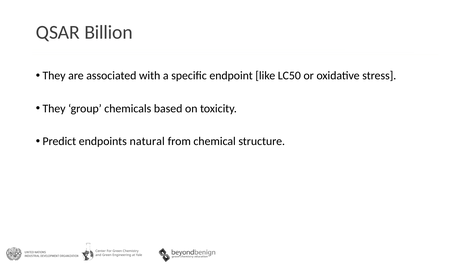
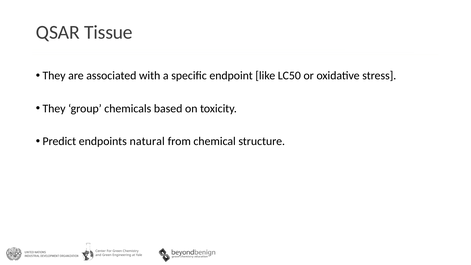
Billion: Billion -> Tissue (109, 32)
